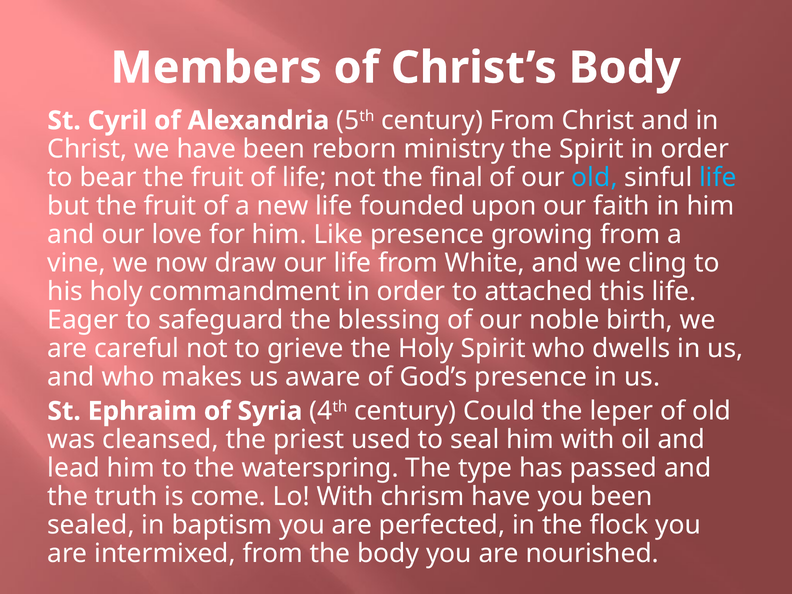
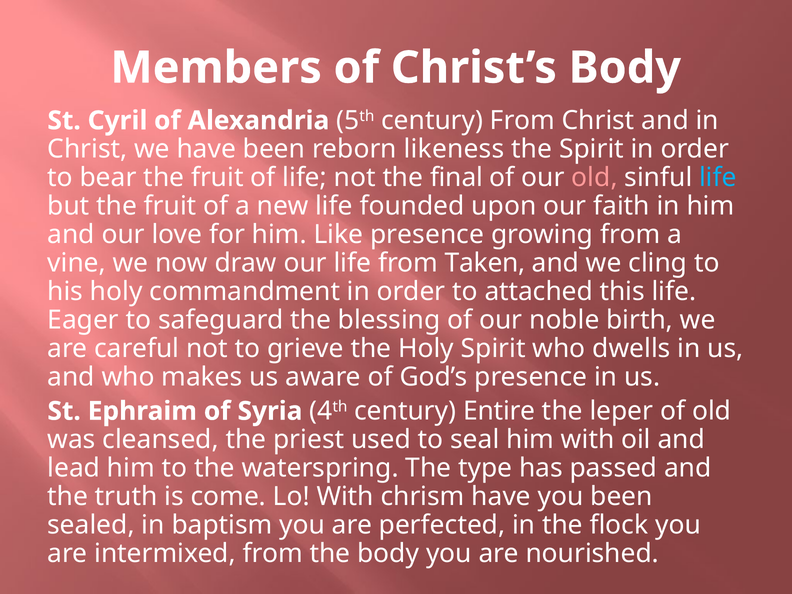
ministry: ministry -> likeness (454, 149)
old colour: light blue -> pink (595, 178)
White: White -> Taken (485, 263)
Could: Could -> Entire (499, 411)
